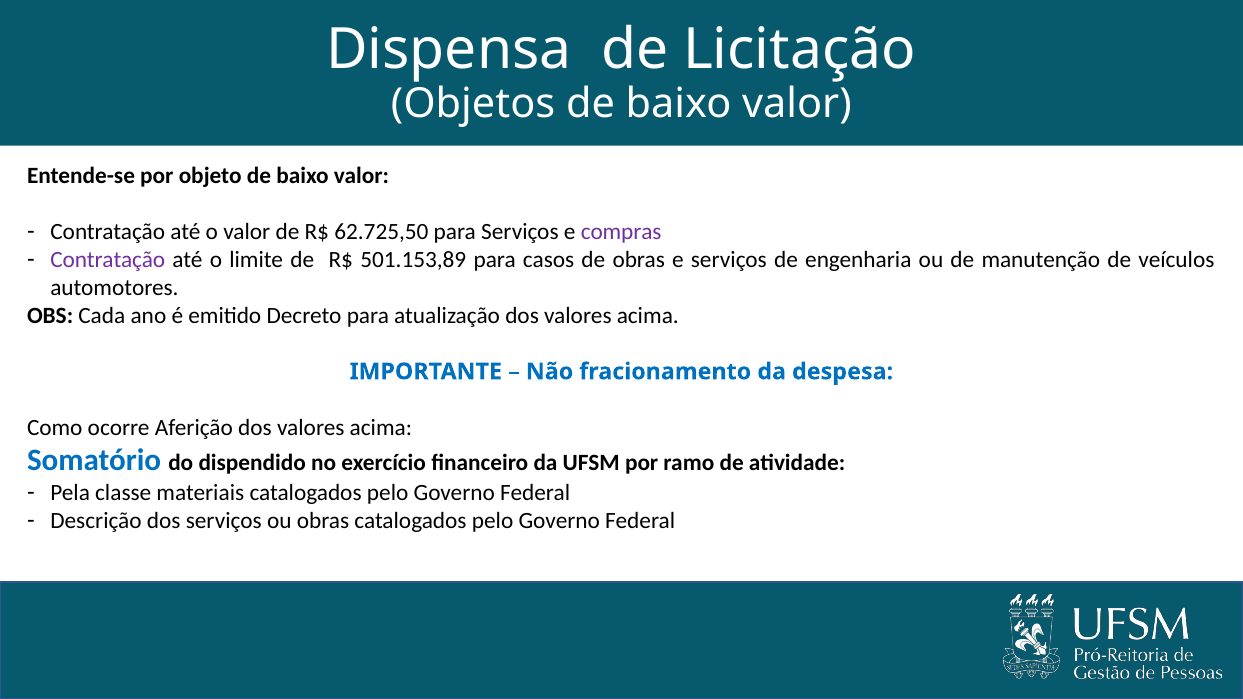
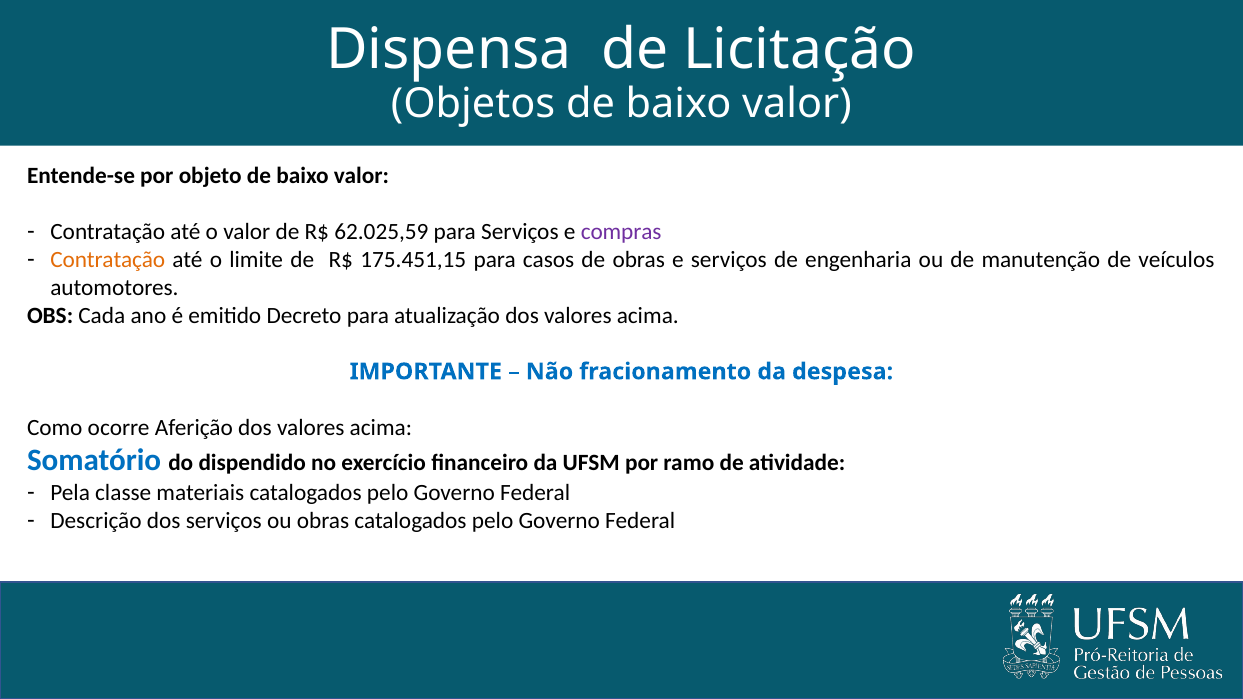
62.725,50: 62.725,50 -> 62.025,59 (381, 232)
Contratação colour: purple -> orange (108, 260)
501.153,89: 501.153,89 -> 175.451,15 (413, 260)
